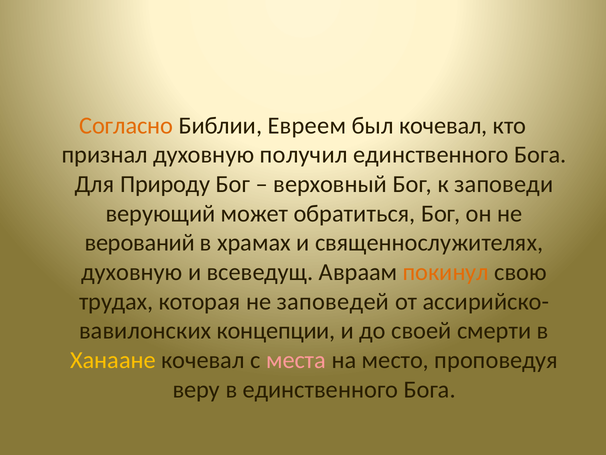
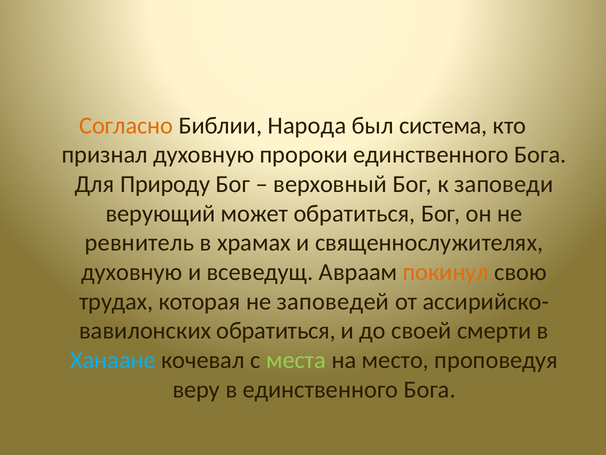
Евреем: Евреем -> Народа (307, 125)
был кочевал: кочевал -> система (443, 125)
получил: получил -> пророки (304, 155)
верований: верований -> ревнитель (140, 243)
концепции: концепции -> обратиться (276, 331)
Ханаане colour: yellow -> light blue (113, 360)
места colour: pink -> light green (296, 360)
